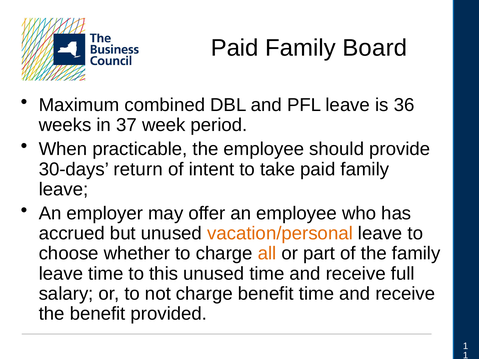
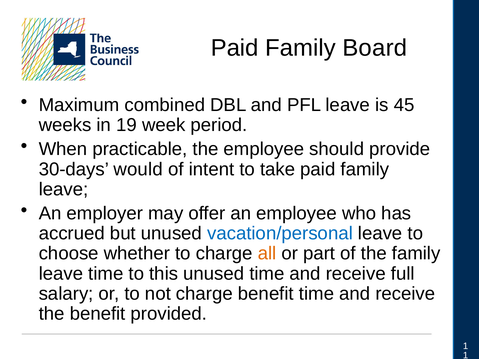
36: 36 -> 45 (404, 105)
37: 37 -> 19 (127, 125)
return: return -> would (138, 169)
vacation/personal colour: orange -> blue (280, 234)
